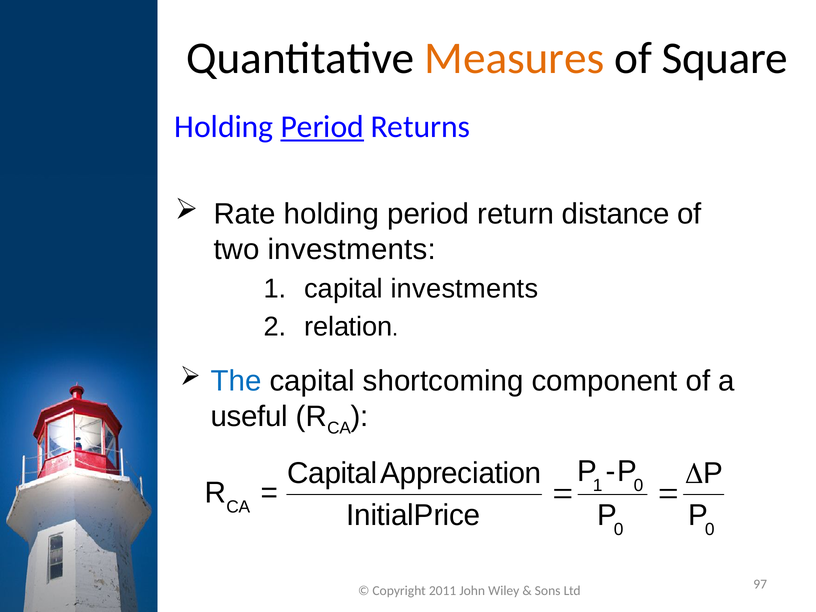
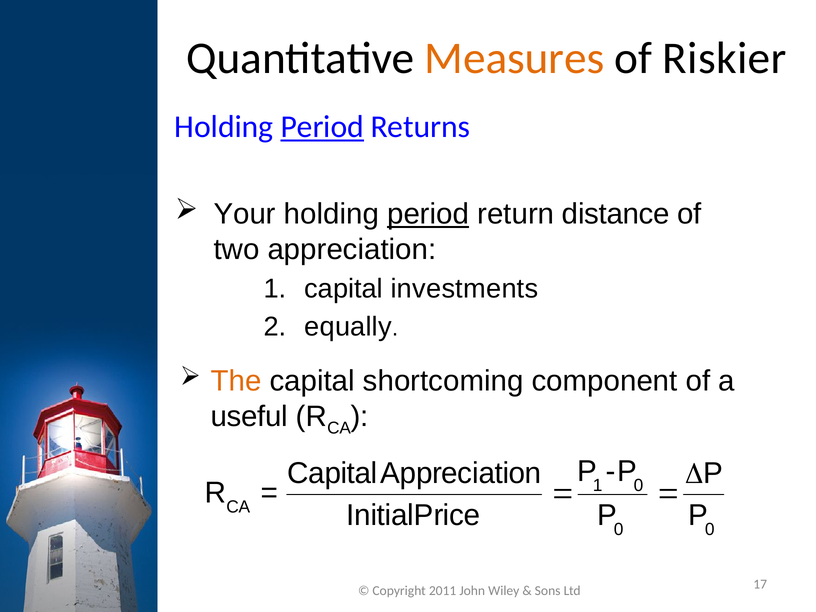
Square: Square -> Riskier (724, 58)
Rate: Rate -> Your (245, 214)
period underline: none -> present (428, 214)
two investments: investments -> appreciation (352, 250)
relation: relation -> equally (348, 327)
The colour: blue -> orange (236, 381)
97: 97 -> 17 (760, 584)
